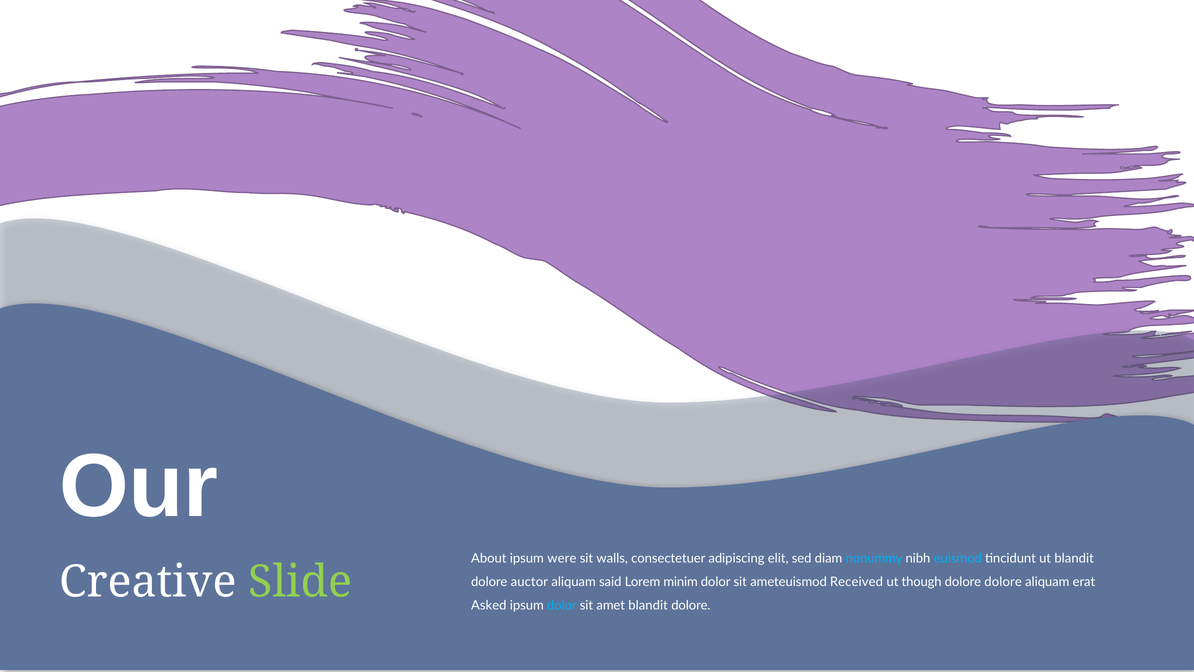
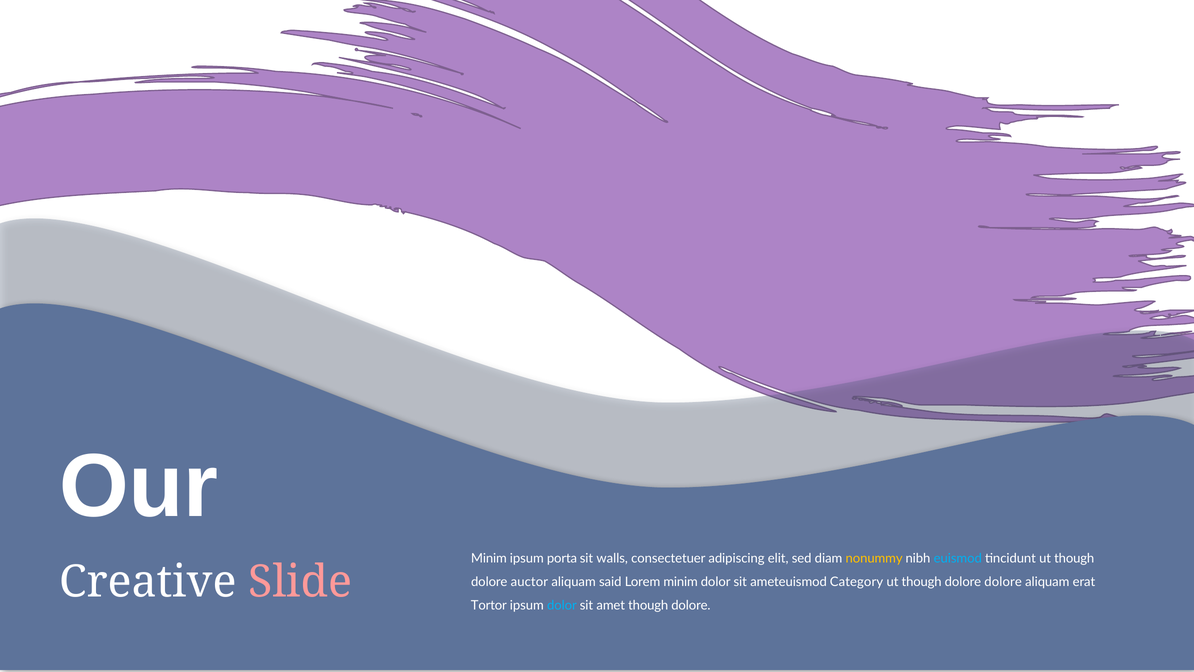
About: About -> Minim (489, 558)
were: were -> porta (562, 558)
nonummy colour: light blue -> yellow (874, 558)
tincidunt ut blandit: blandit -> though (1074, 558)
Slide colour: light green -> pink (300, 582)
Received: Received -> Category (856, 581)
Asked: Asked -> Tortor (489, 605)
amet blandit: blandit -> though (648, 605)
